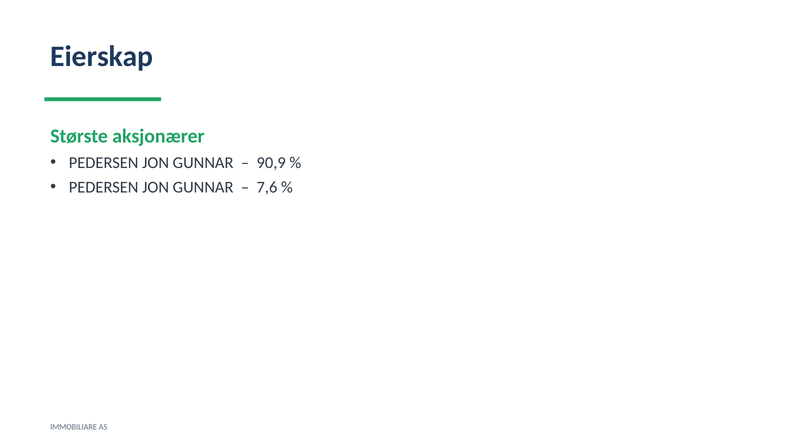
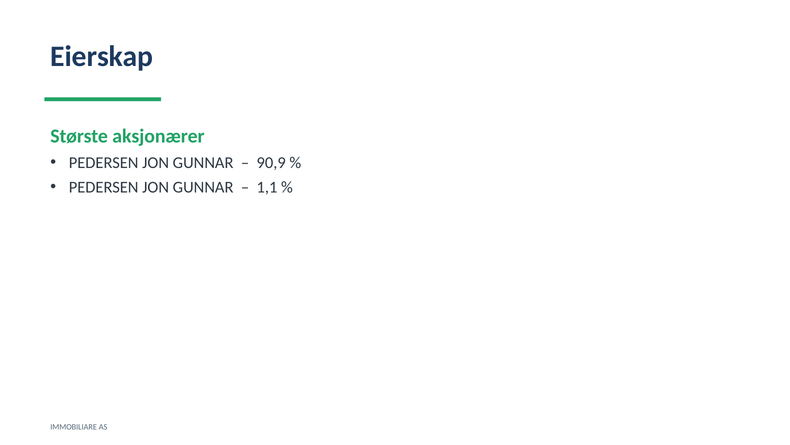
7,6: 7,6 -> 1,1 (267, 187)
